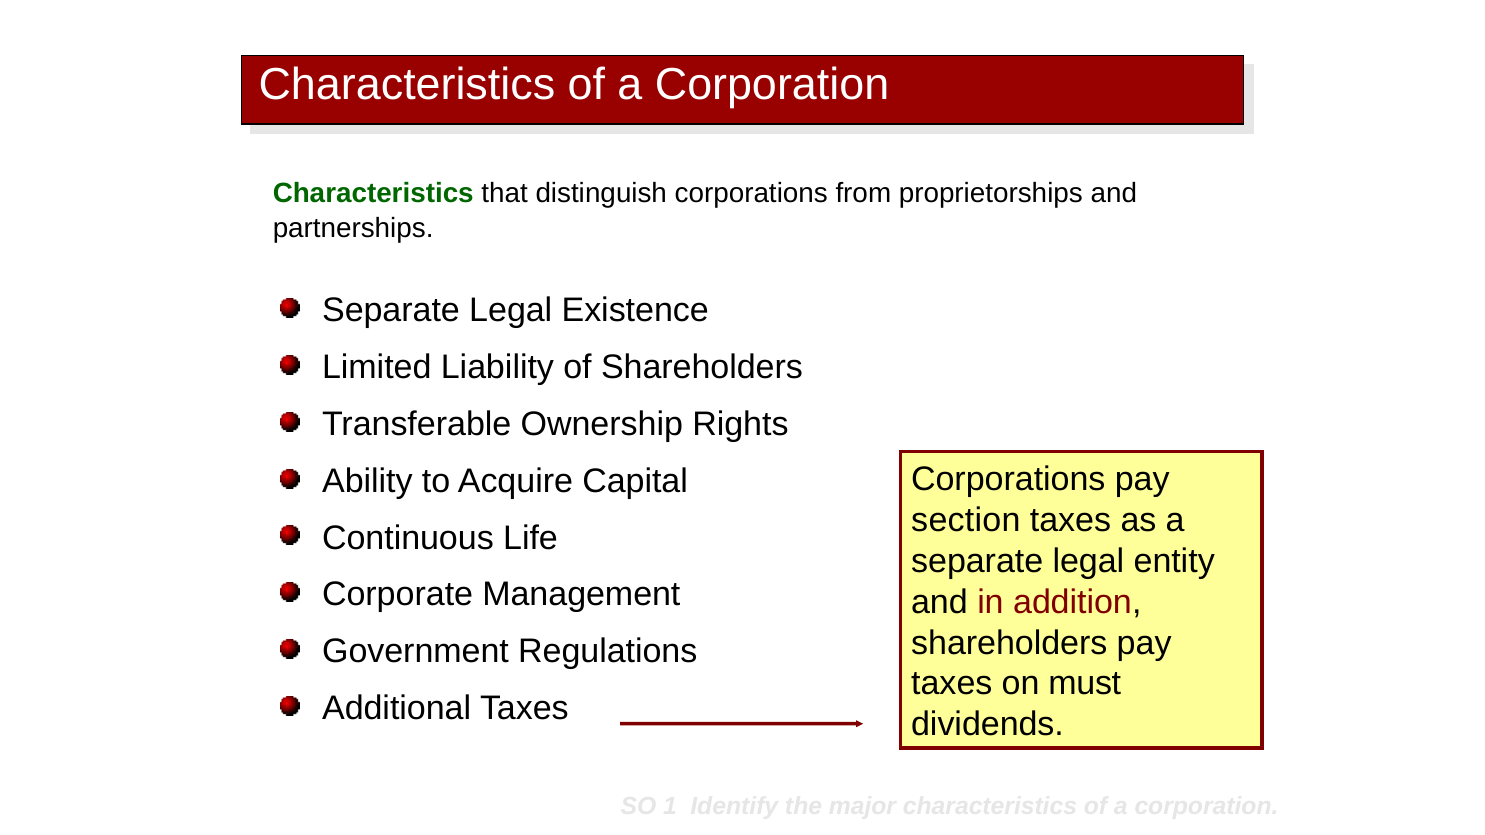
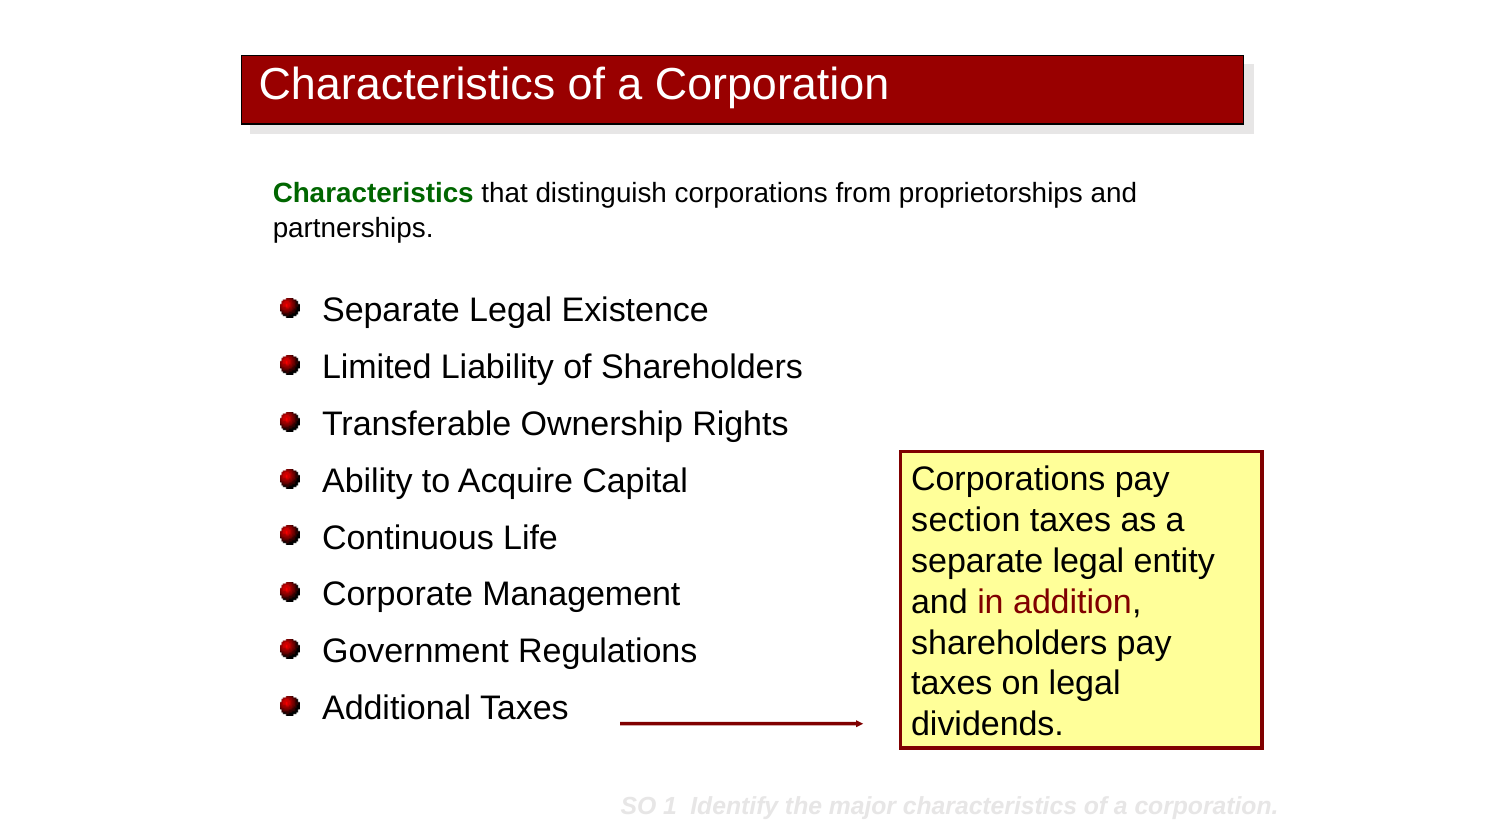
on must: must -> legal (1085, 684)
